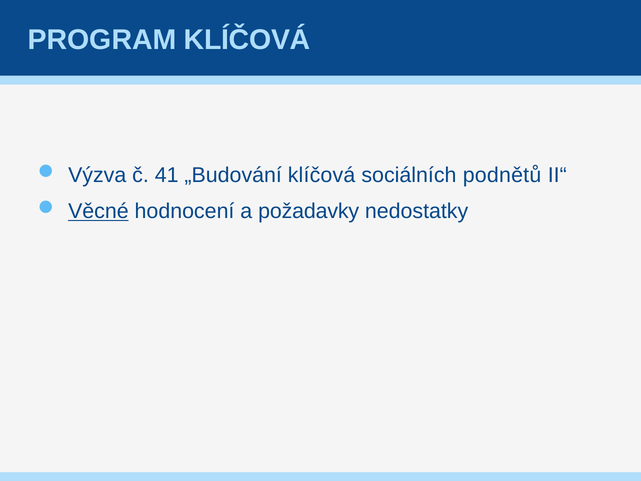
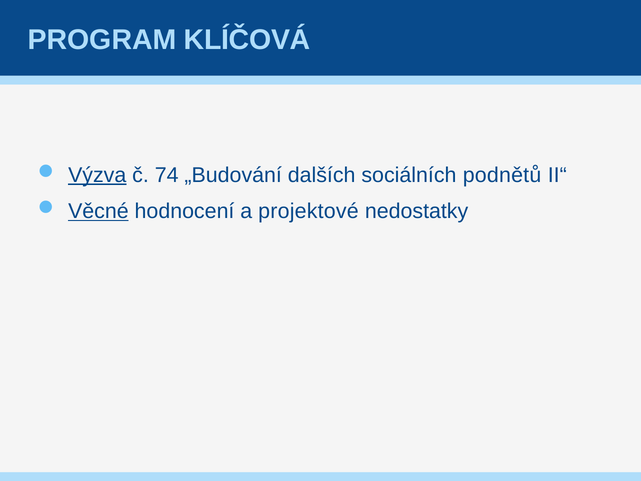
Výzva underline: none -> present (97, 175)
41: 41 -> 74 (167, 175)
„Budování klíčová: klíčová -> dalších (322, 175)
požadavky: požadavky -> projektové (308, 211)
